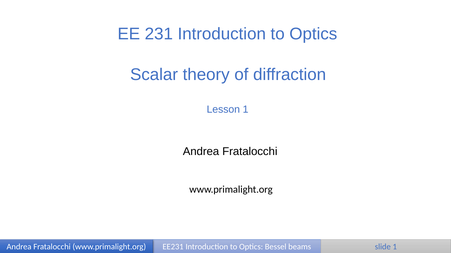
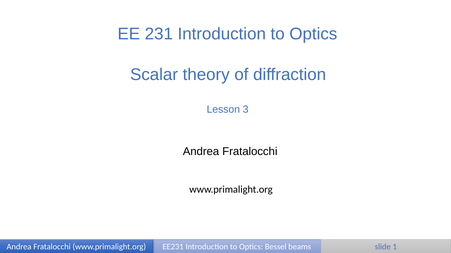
Lesson 1: 1 -> 3 (246, 110)
